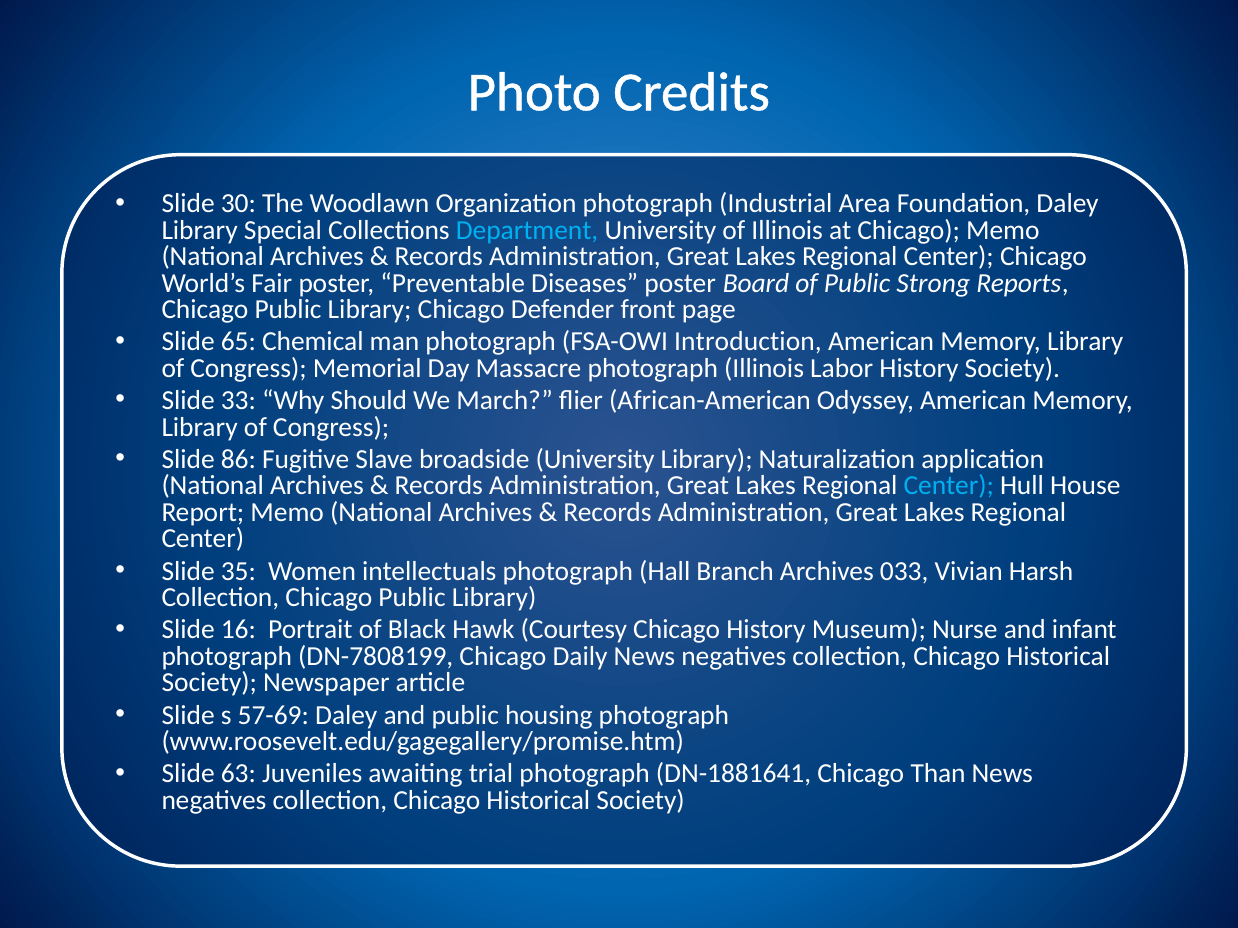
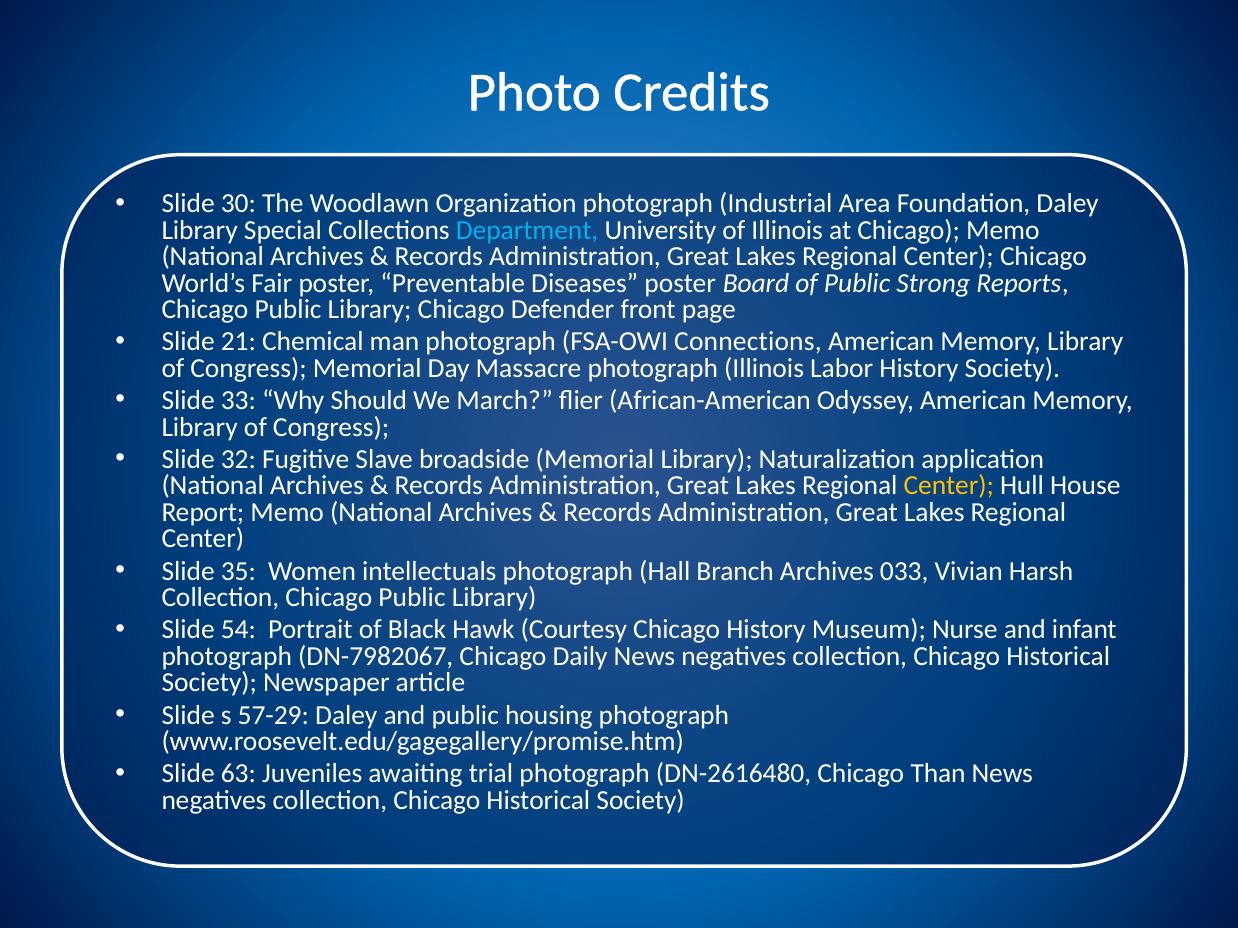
65: 65 -> 21 (238, 342)
Introduction: Introduction -> Connections (748, 342)
86: 86 -> 32 (238, 460)
broadside University: University -> Memorial (595, 460)
Center colour: light blue -> yellow (949, 486)
16: 16 -> 54 (238, 630)
DN-7808199: DN-7808199 -> DN-7982067 (376, 657)
57-69: 57-69 -> 57-29 (273, 715)
DN-1881641: DN-1881641 -> DN-2616480 (734, 774)
